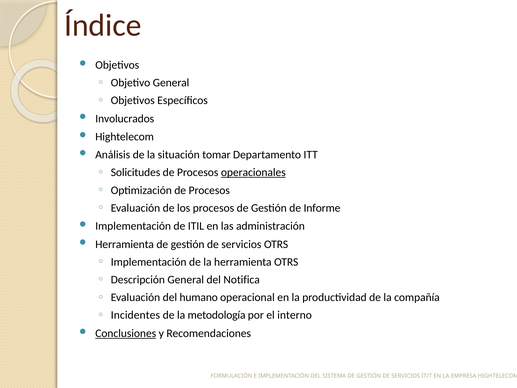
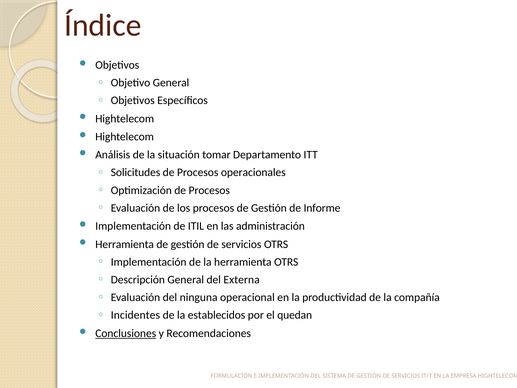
Involucrados: Involucrados -> Hightelecom (125, 119)
operacionales underline: present -> none (253, 172)
Notifica: Notifica -> Externa (242, 280)
humano: humano -> ninguna (199, 297)
metodología: metodología -> establecidos (217, 315)
interno: interno -> quedan (295, 315)
